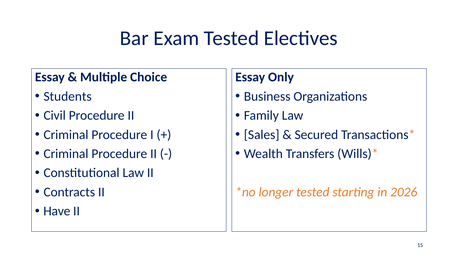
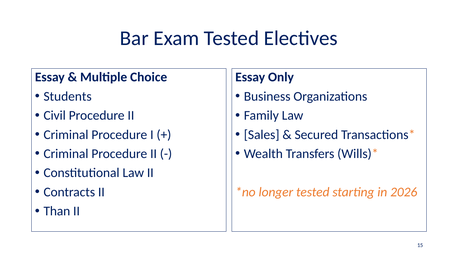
Have: Have -> Than (57, 212)
